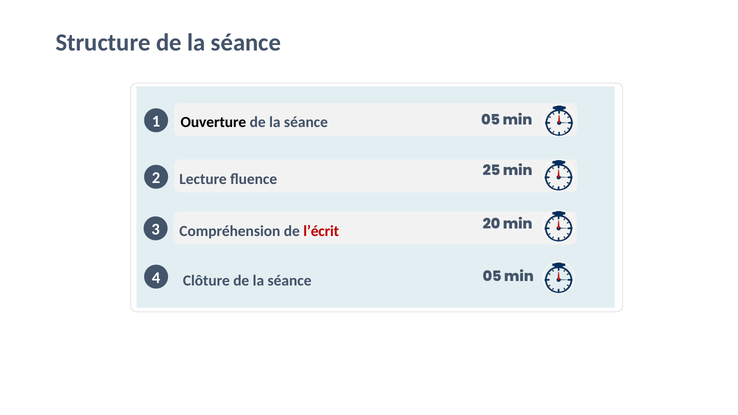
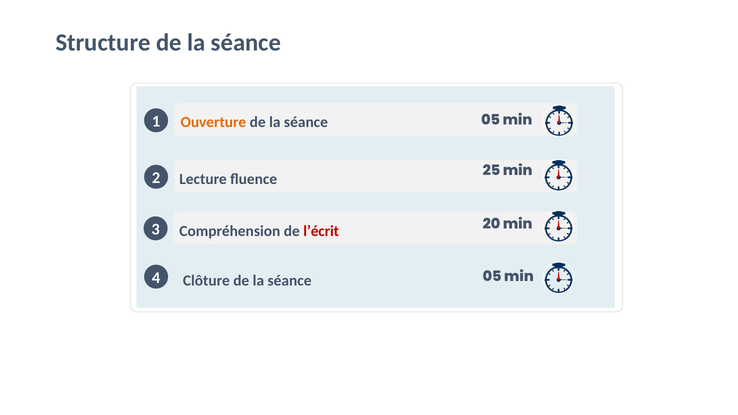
Ouverture colour: black -> orange (213, 122)
